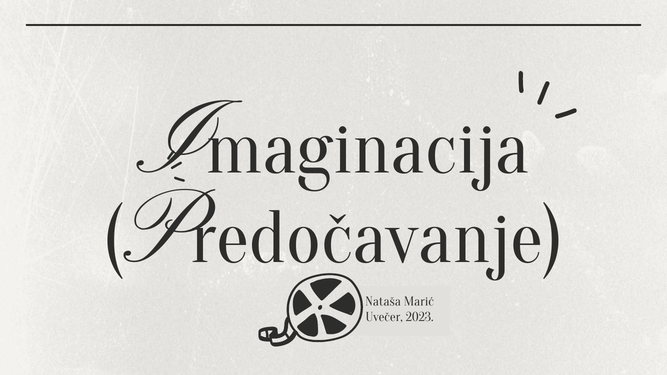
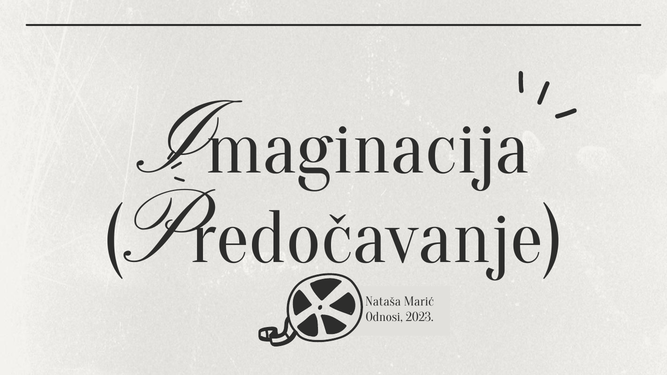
Uvečer: Uvečer -> Odnosi (384, 317)
